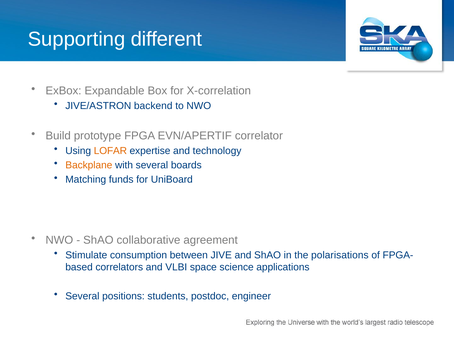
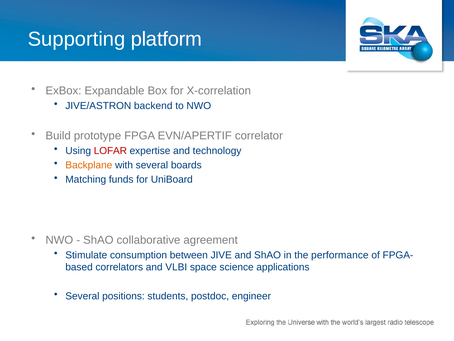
different: different -> platform (166, 39)
LOFAR colour: orange -> red (110, 151)
polarisations: polarisations -> performance (340, 255)
